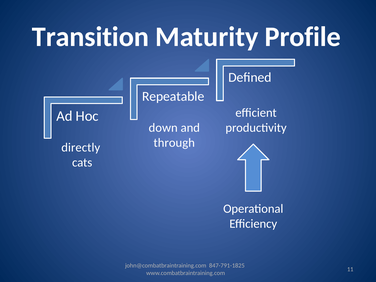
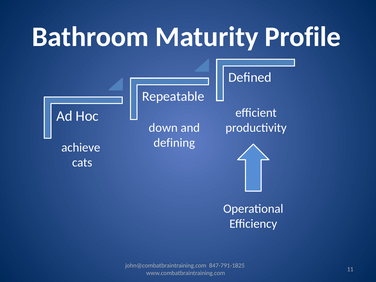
Transition: Transition -> Bathroom (90, 37)
through: through -> defining (174, 143)
directly: directly -> achieve (81, 148)
